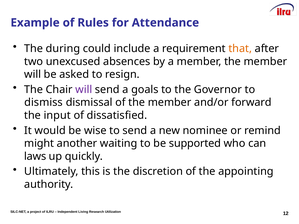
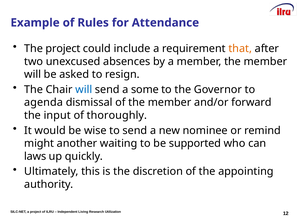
The during: during -> project (63, 49)
will colour: purple -> blue (84, 90)
goals: goals -> some (145, 90)
dismiss: dismiss -> agenda (44, 103)
dissatisfied: dissatisfied -> thoroughly (117, 115)
